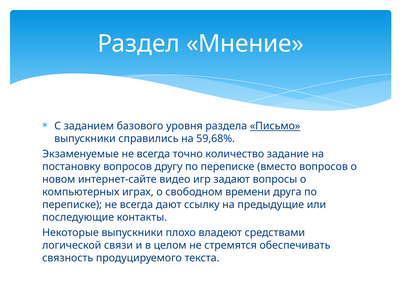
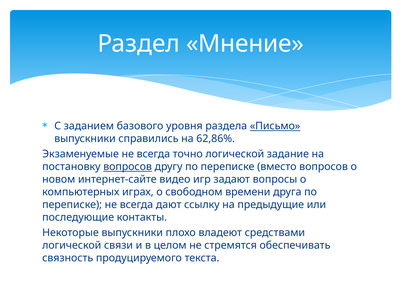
59,68%: 59,68% -> 62,86% (216, 139)
точно количество: количество -> логической (235, 154)
вопросов underline: none -> present (128, 167)
